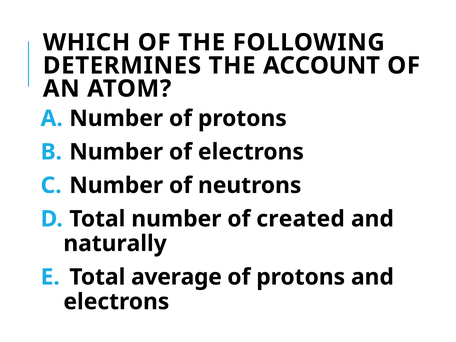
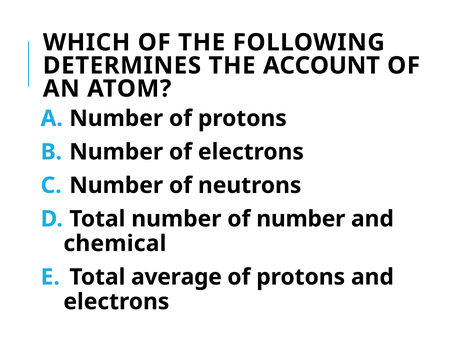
of created: created -> number (301, 219)
naturally: naturally -> chemical (115, 244)
